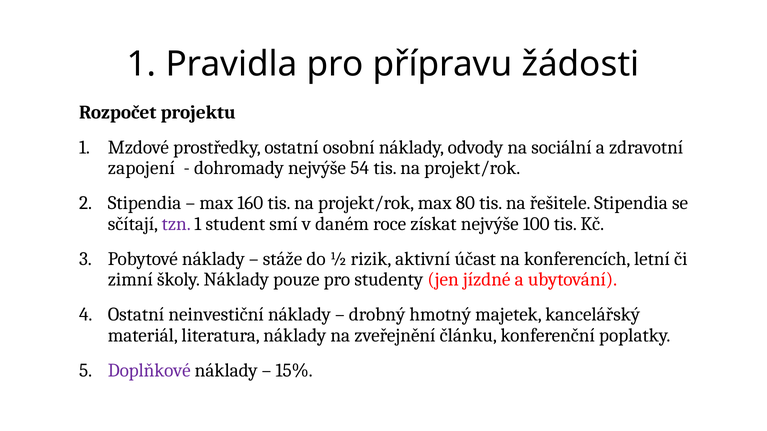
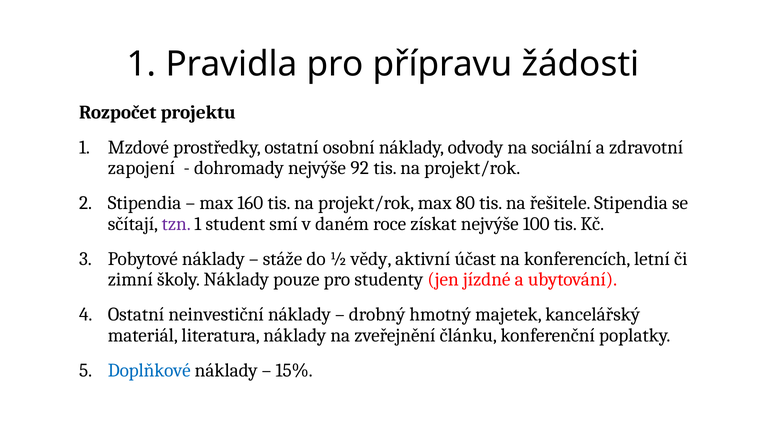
54: 54 -> 92 (360, 168)
rizik: rizik -> vědy (371, 259)
Doplňkové colour: purple -> blue (149, 371)
